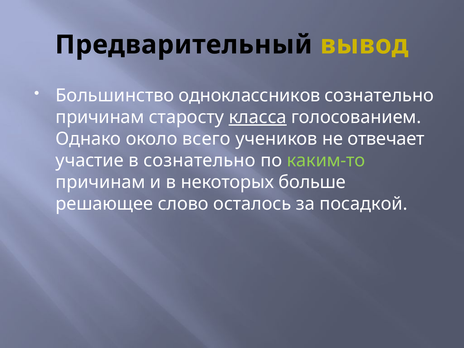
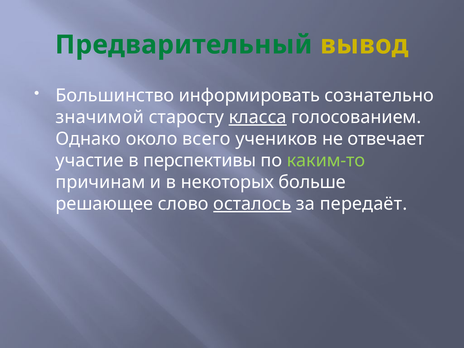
Предварительный colour: black -> green (184, 45)
одноклассников: одноклассников -> информировать (249, 96)
причинам: причинам -> значимой (100, 117)
в сознательно: сознательно -> перспективы (200, 161)
осталось underline: none -> present (252, 204)
посадкой: посадкой -> передаёт (363, 204)
